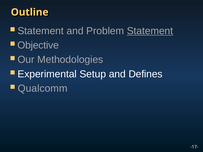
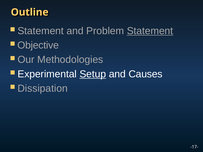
Setup underline: none -> present (93, 74)
Defines: Defines -> Causes (146, 74)
Qualcomm: Qualcomm -> Dissipation (43, 89)
